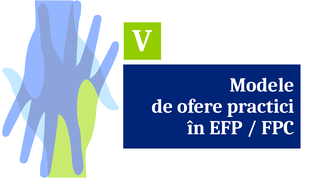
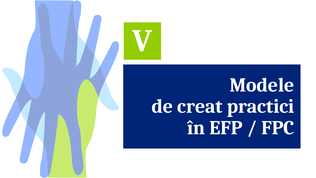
ofere: ofere -> creat (200, 106)
